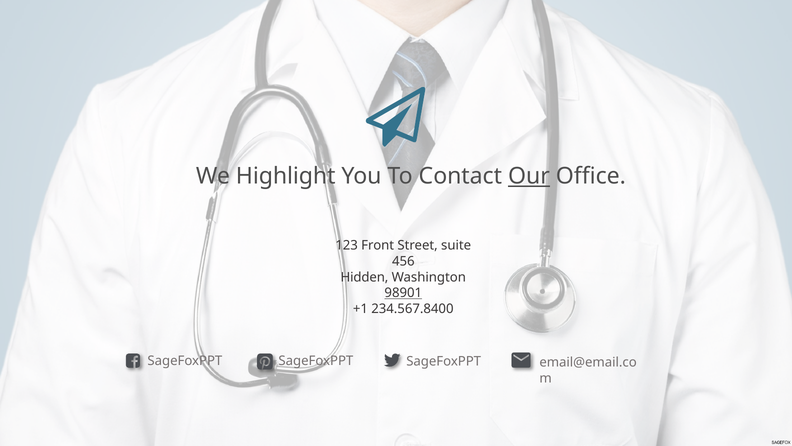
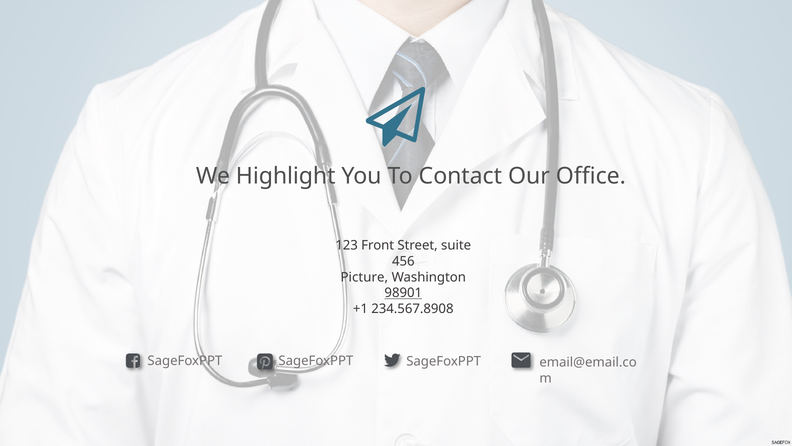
Our underline: present -> none (529, 176)
Hidden: Hidden -> Picture (364, 277)
234.567.8400: 234.567.8400 -> 234.567.8908 (412, 309)
